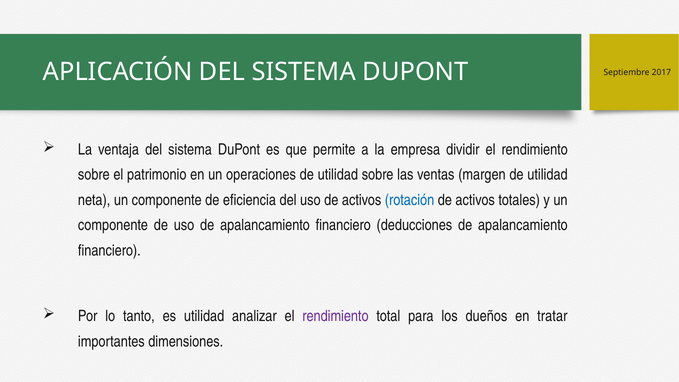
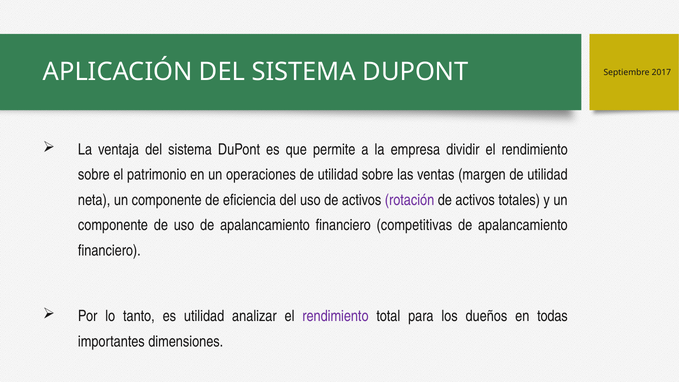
rotación colour: blue -> purple (410, 200)
deducciones: deducciones -> competitivas (414, 225)
tratar: tratar -> todas (552, 316)
